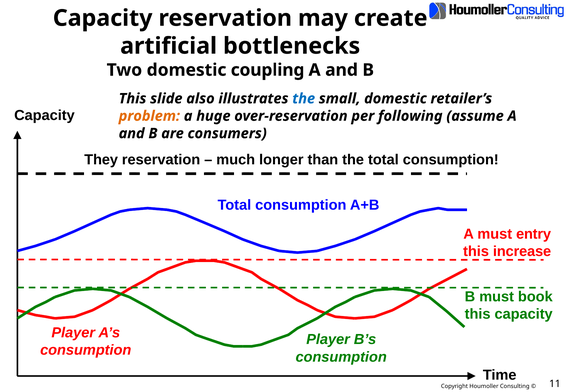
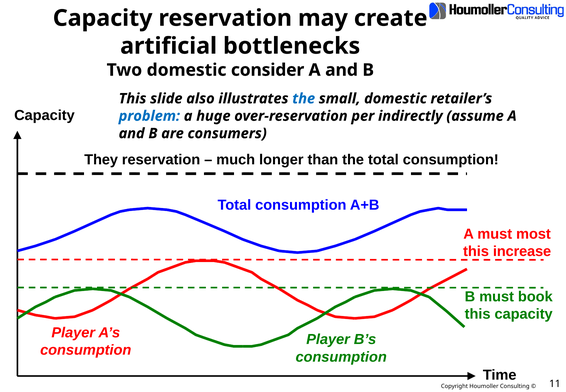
coupling: coupling -> consider (268, 70)
problem colour: orange -> blue (149, 116)
following: following -> indirectly (410, 116)
entry: entry -> most (533, 234)
